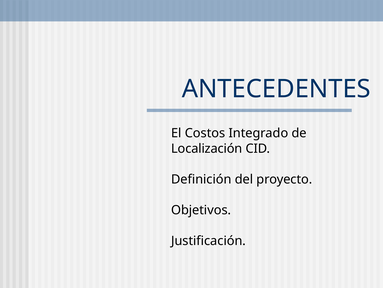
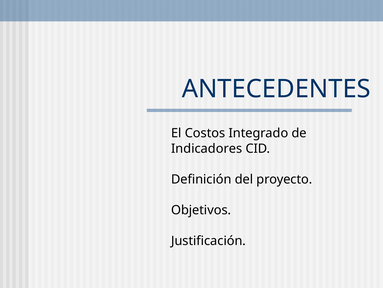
Localización: Localización -> Indicadores (207, 148)
